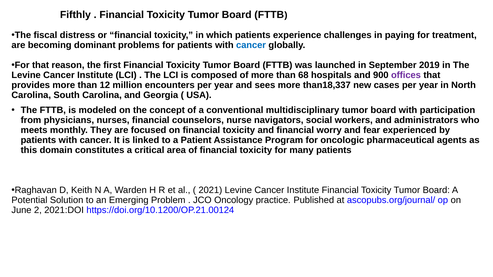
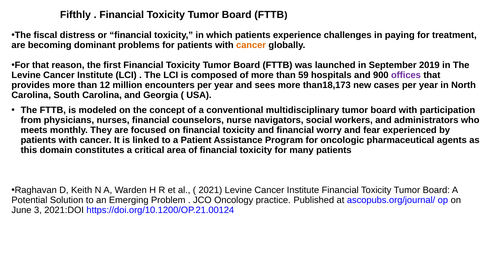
cancer colour: blue -> orange (251, 45)
68: 68 -> 59 (303, 75)
than18,337: than18,337 -> than18,173 (327, 85)
2: 2 -> 3 (38, 210)
